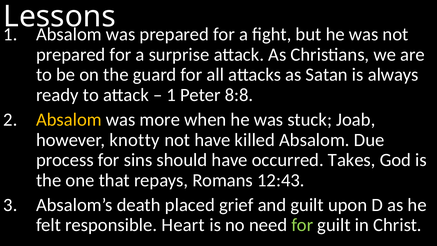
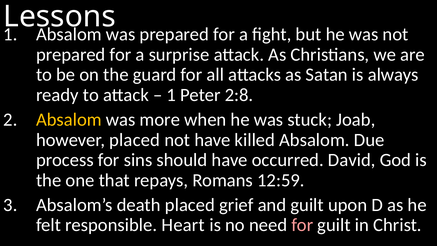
8:8: 8:8 -> 2:8 (239, 95)
however knotty: knotty -> placed (135, 140)
Takes: Takes -> David (352, 160)
12:43: 12:43 -> 12:59 (281, 180)
for colour: light green -> pink (302, 225)
